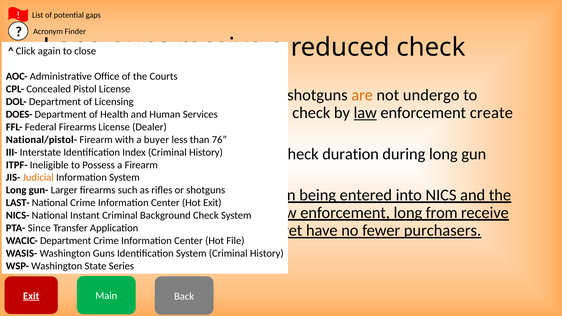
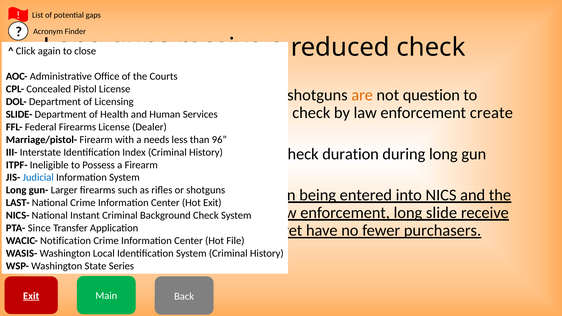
not undergo: undergo -> question (431, 95)
law underline: present -> none (365, 113)
DOES-: DOES- -> SLIDE- (19, 114)
National/pistol-: National/pistol- -> Marriage/pistol- (42, 140)
buyer: buyer -> needs (157, 140)
76: 76 -> 96 (219, 140)
Judicial colour: orange -> blue (38, 178)
from: from -> slide (442, 213)
WACIC- Department: Department -> Notification (66, 241)
Washington Guns: Guns -> Local (104, 253)
